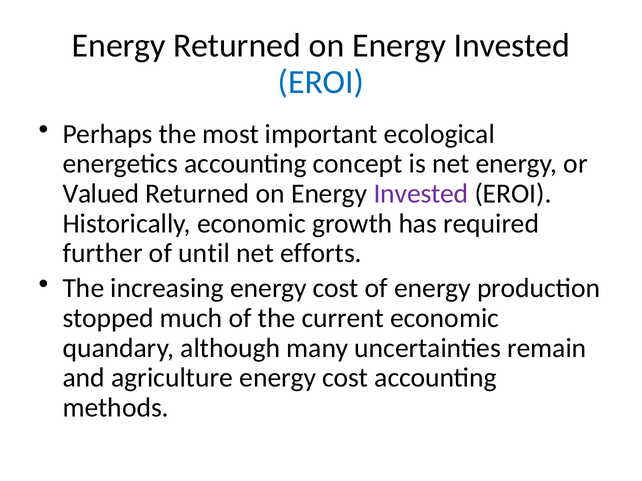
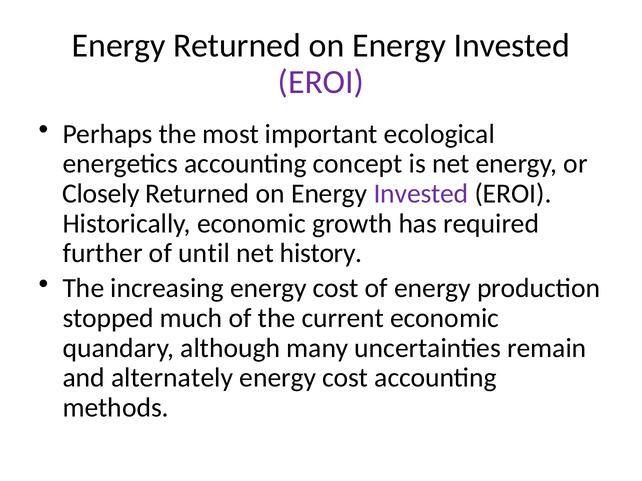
EROI colour: blue -> purple (321, 82)
Valued: Valued -> Closely (101, 194)
efforts: efforts -> history (321, 254)
agriculture: agriculture -> alternately (172, 378)
